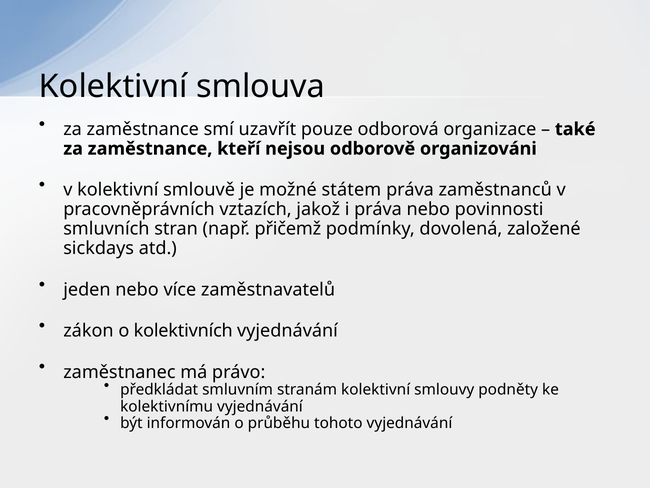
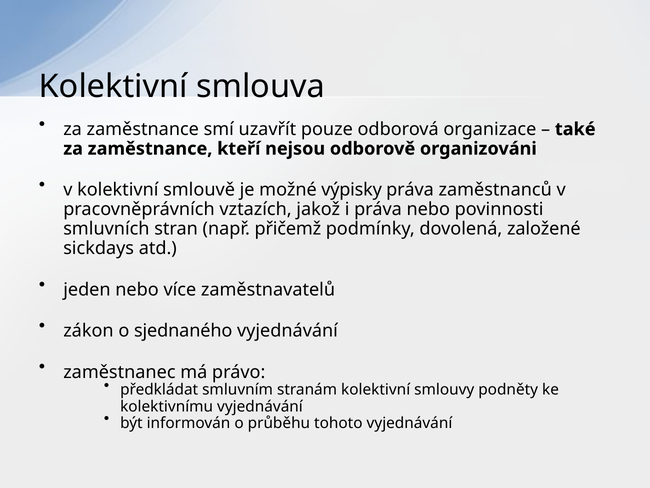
státem: státem -> výpisky (352, 190)
kolektivních: kolektivních -> sjednaného (183, 331)
